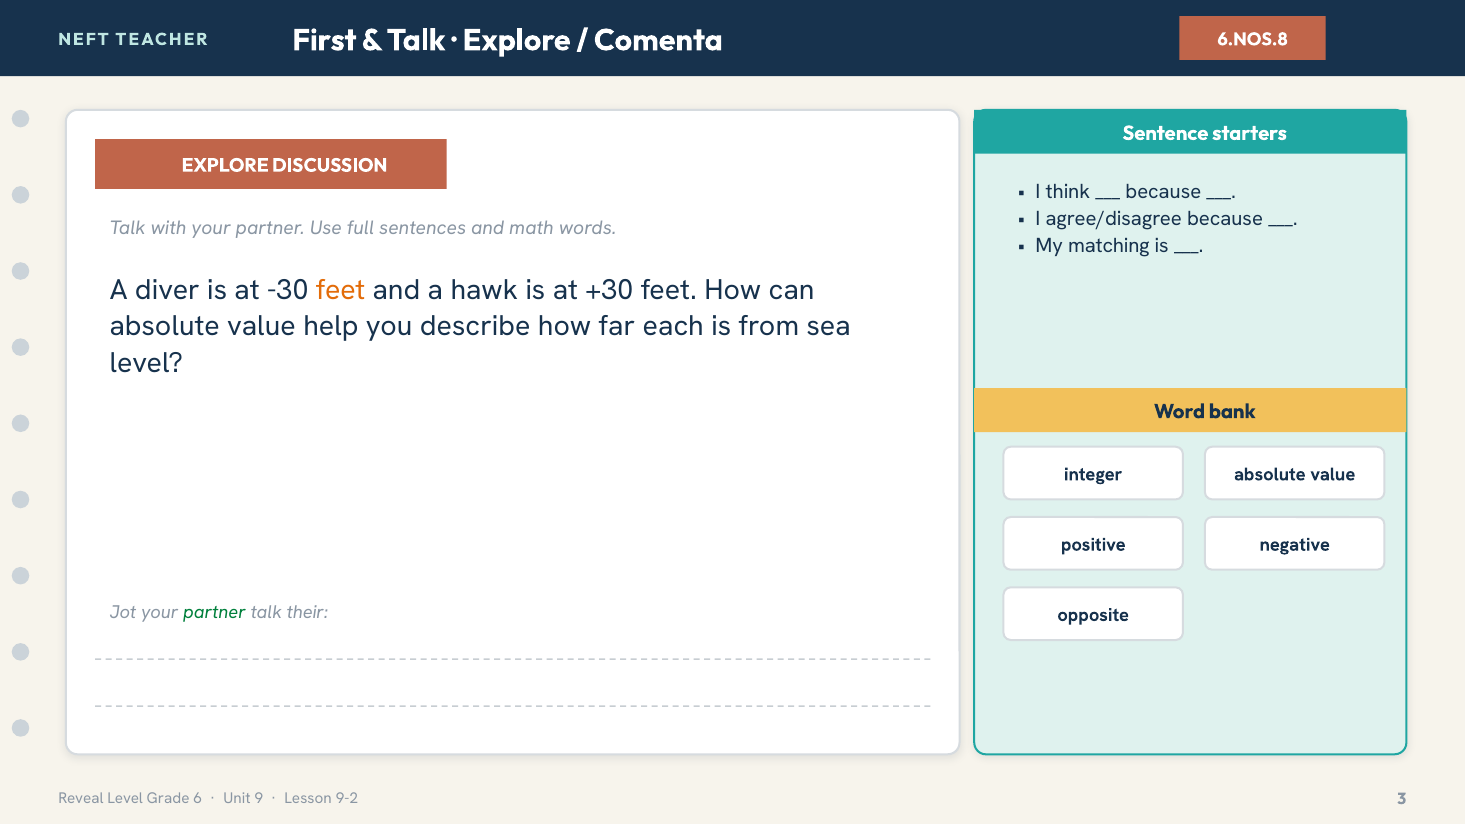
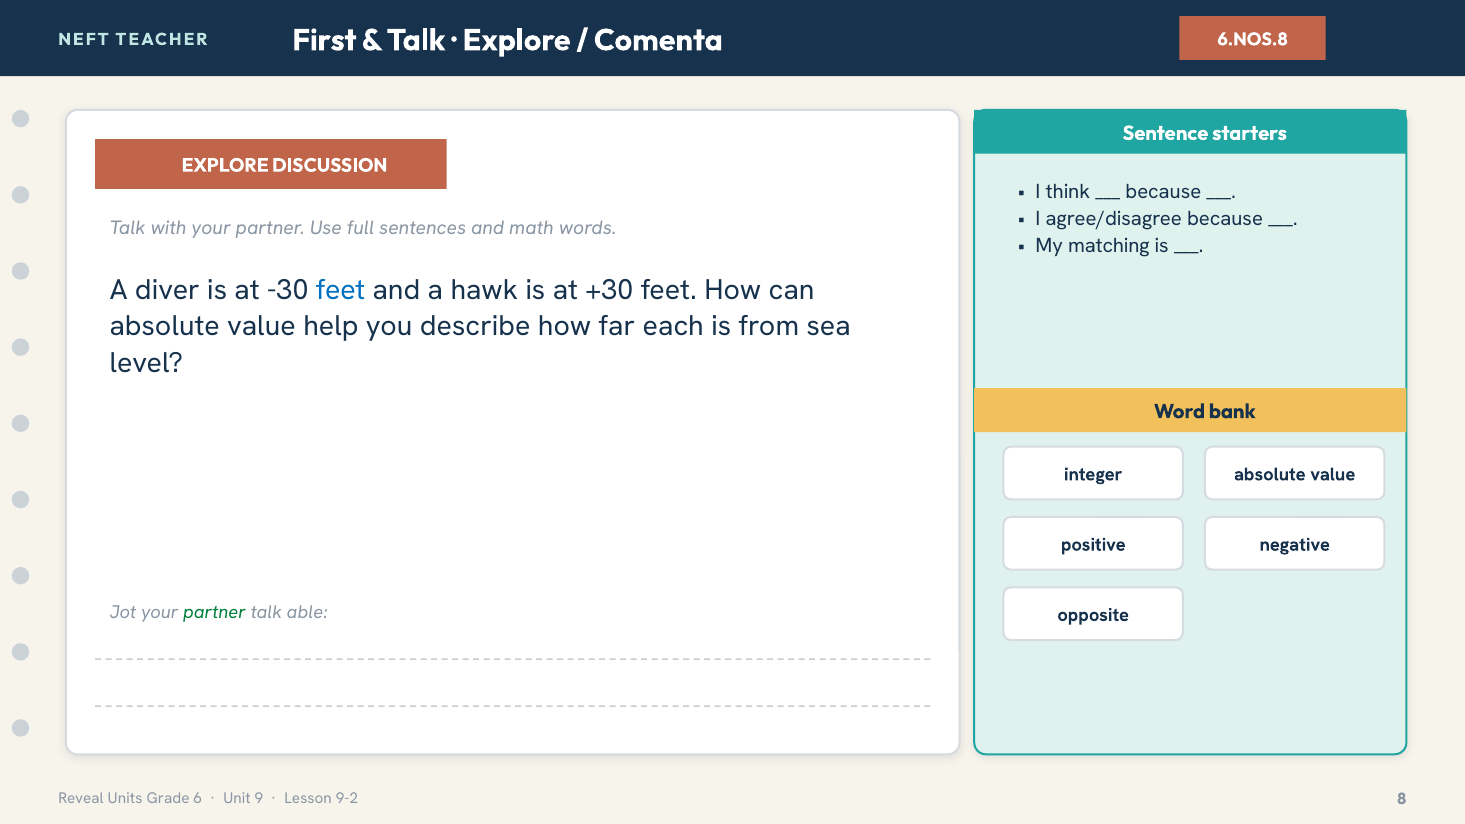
feet colour: orange -> blue (341, 290)
their: their -> able (307, 613)
Reveal Level: Level -> Units (125, 799)
3: 3 -> 8 (1402, 799)
